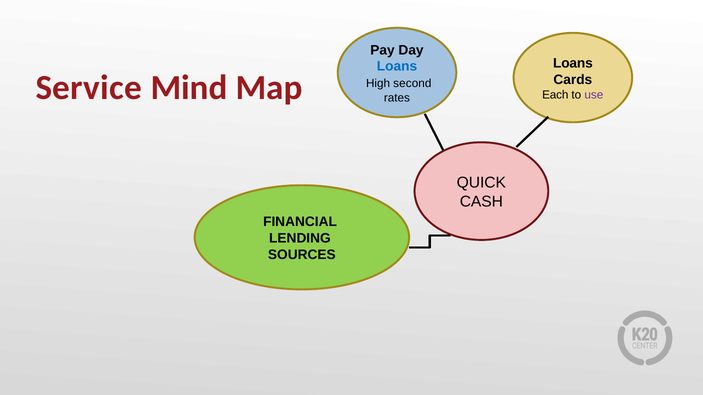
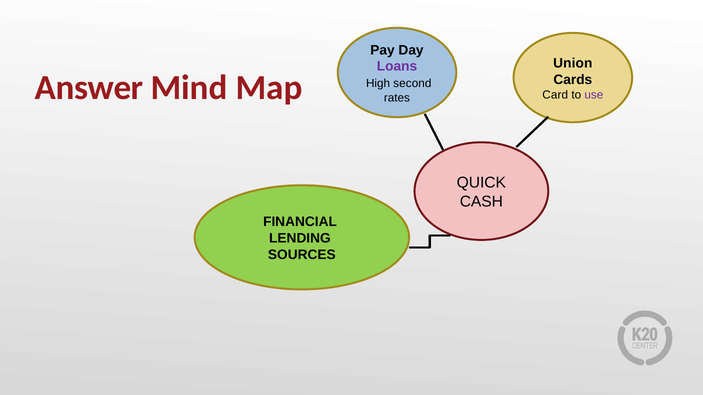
Loans: Loans -> Union (573, 63)
Loans colour: blue -> purple (397, 67)
Service: Service -> Answer (89, 88)
Each: Each -> Card (555, 95)
